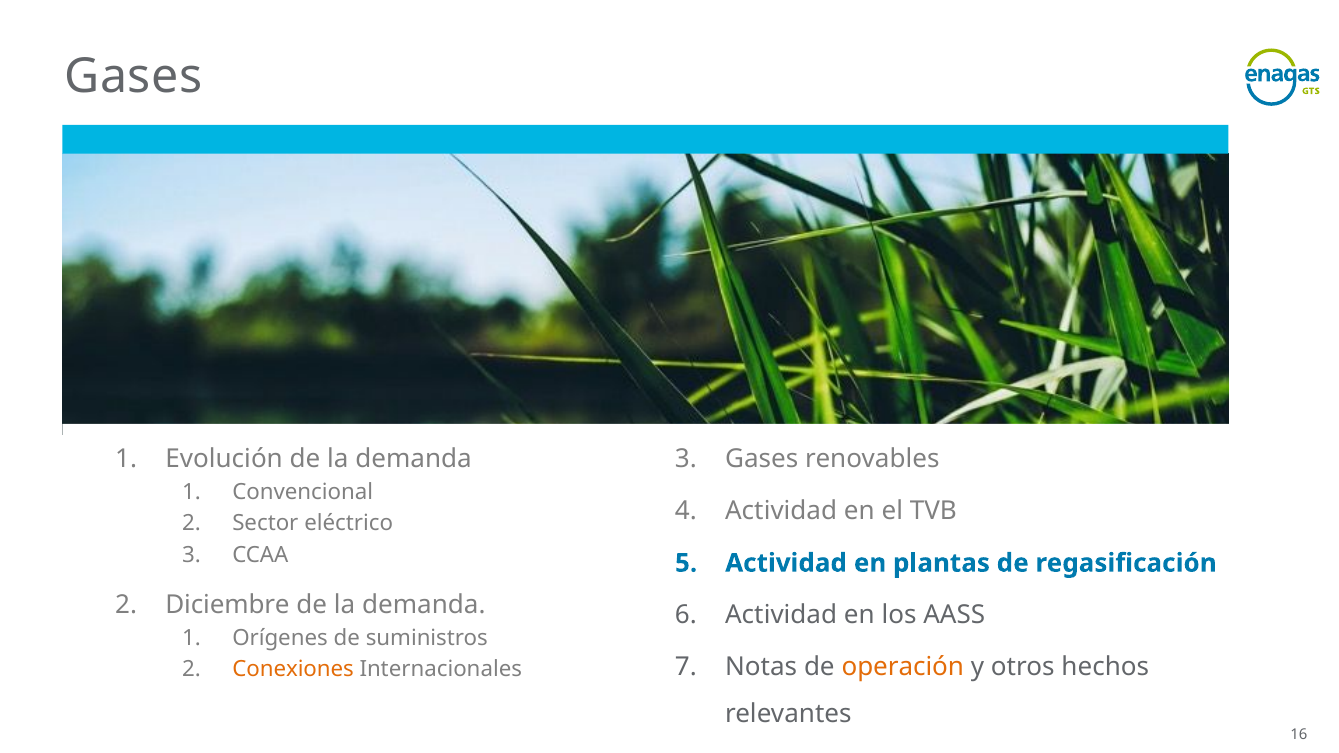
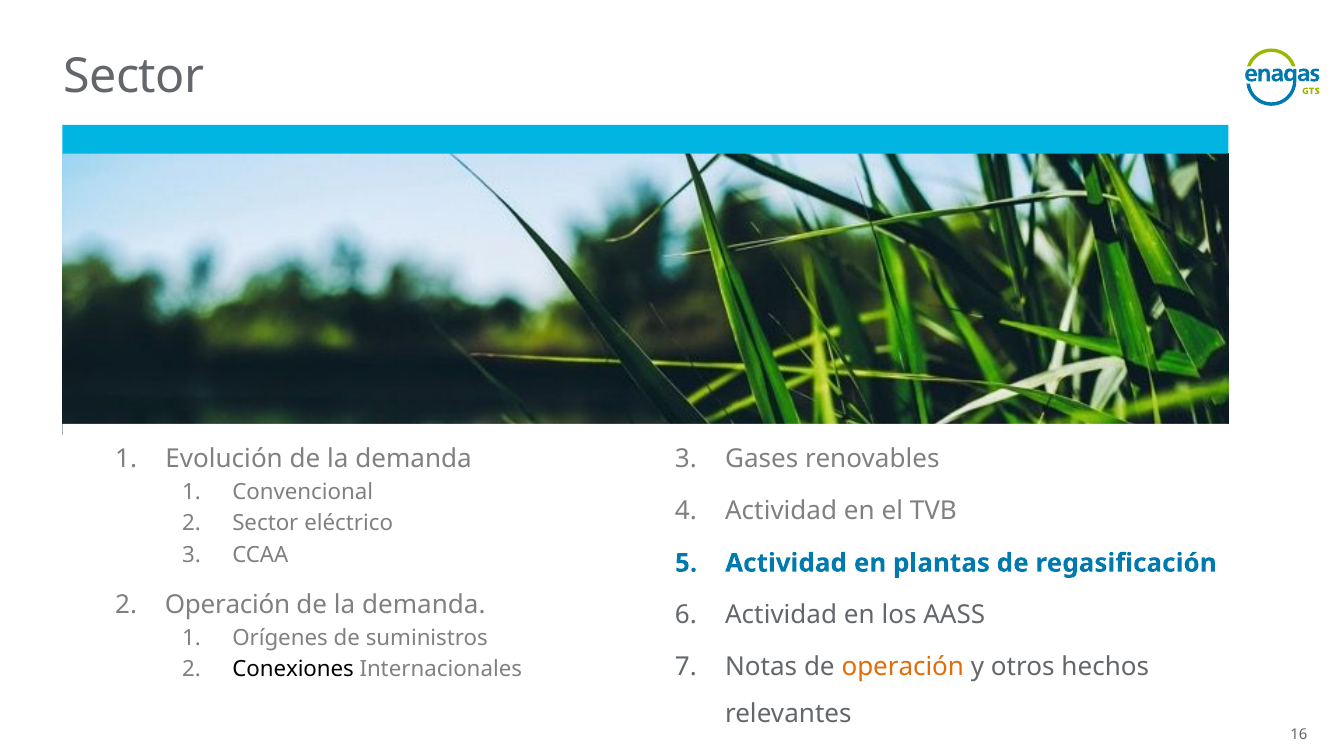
Gases: Gases -> Sector (134, 76)
Diciembre: Diciembre -> Operación (228, 605)
Conexiones colour: orange -> black (293, 669)
